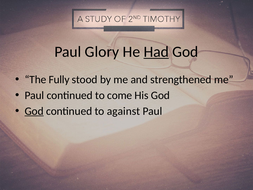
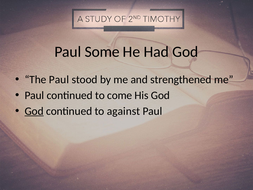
Glory: Glory -> Some (102, 52)
Had underline: present -> none (156, 52)
The Fully: Fully -> Paul (59, 79)
